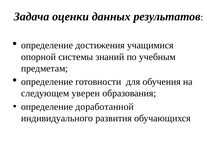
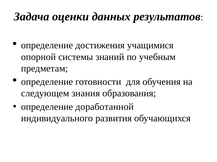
уверен: уверен -> знания (86, 94)
